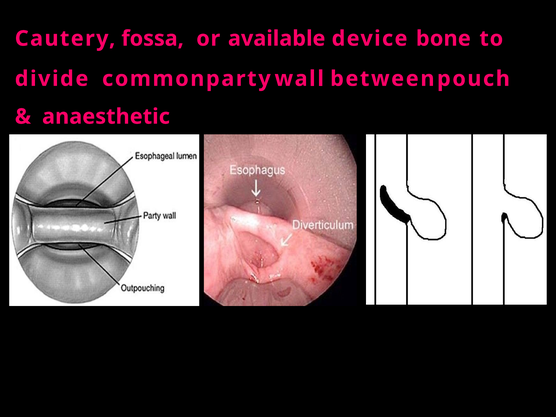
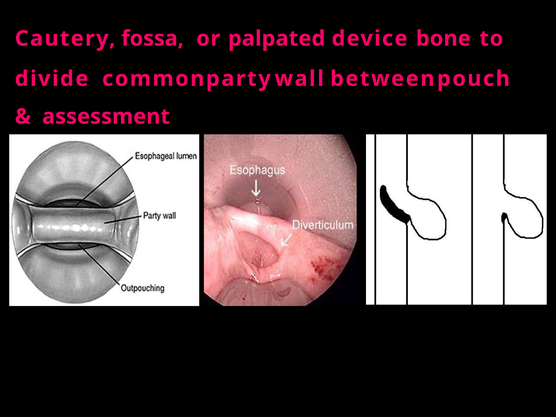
available: available -> palpated (277, 39)
anaesthetic: anaesthetic -> assessment (106, 117)
